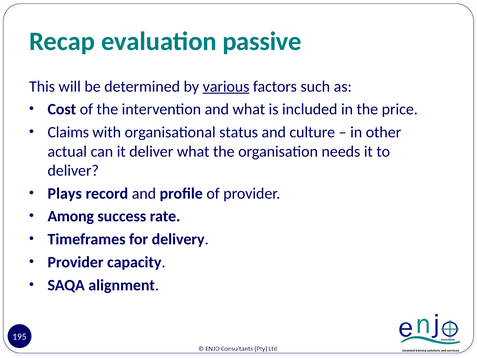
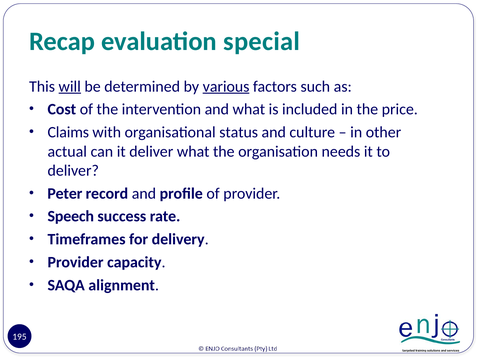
passive: passive -> special (262, 41)
will underline: none -> present (70, 86)
Plays: Plays -> Peter (65, 193)
Among: Among -> Speech (71, 216)
